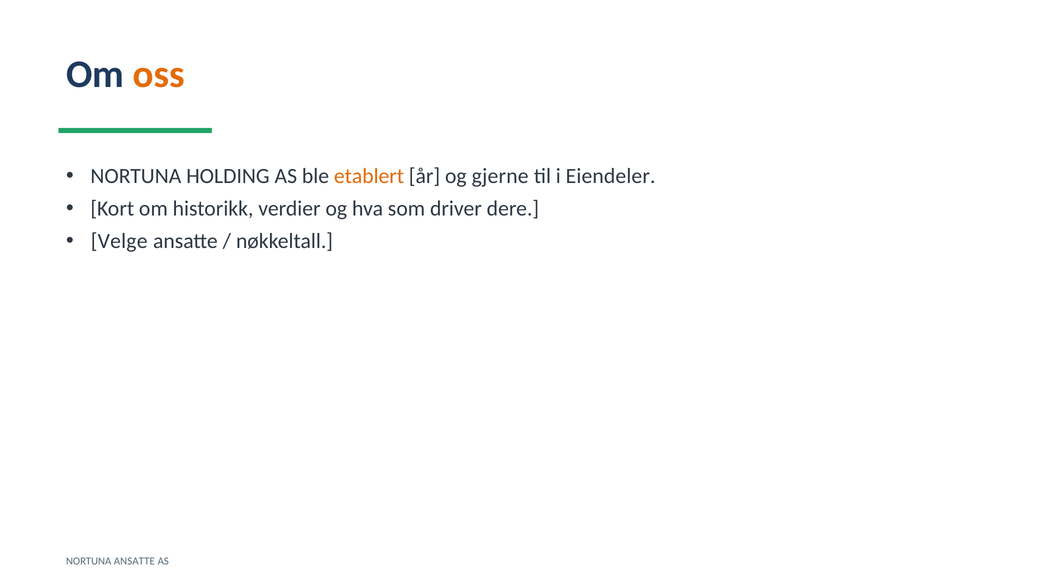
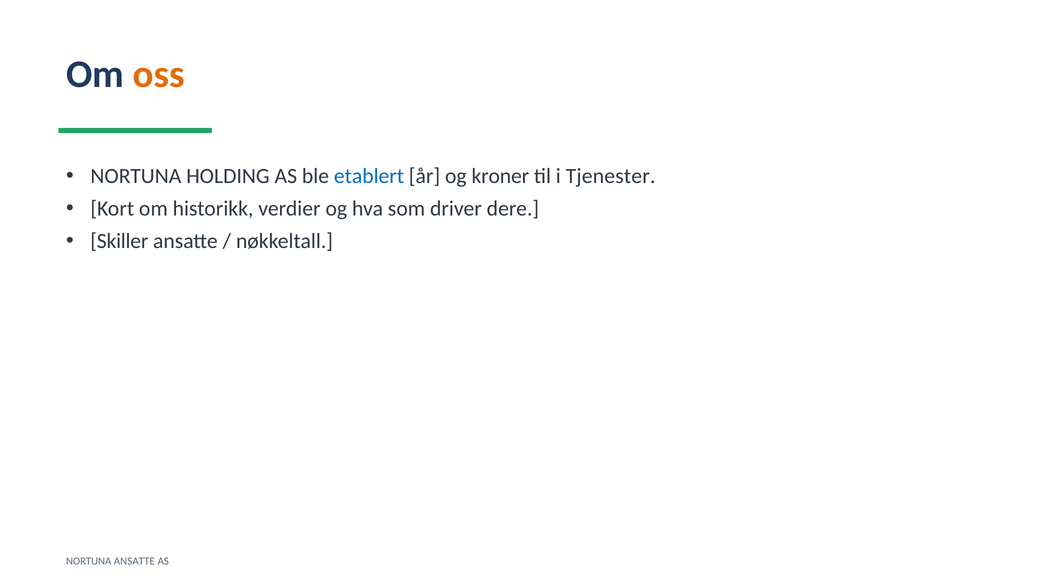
etablert colour: orange -> blue (369, 176)
gjerne: gjerne -> kroner (500, 176)
Eiendeler: Eiendeler -> Tjenester (611, 176)
Velge: Velge -> Skiller (119, 241)
